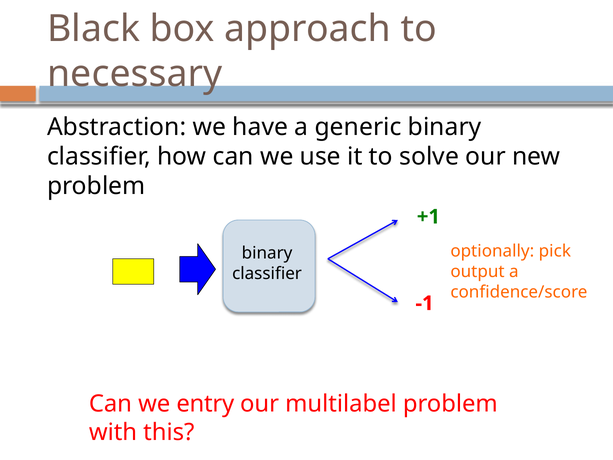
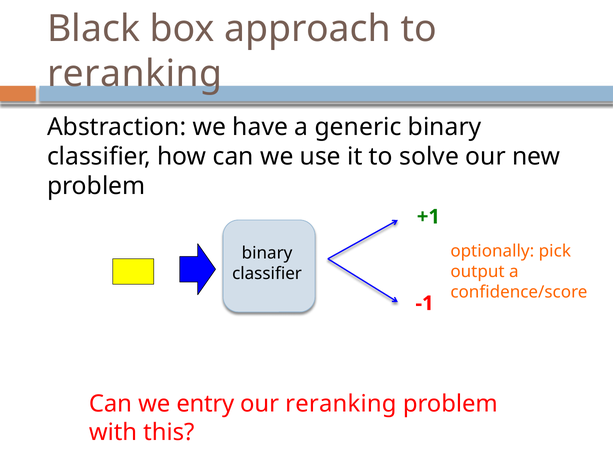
necessary: necessary -> reranking (135, 74)
our multilabel: multilabel -> reranking (341, 404)
